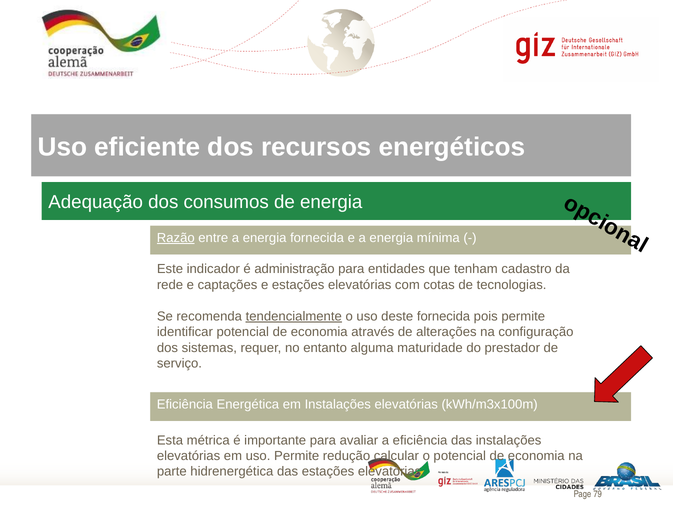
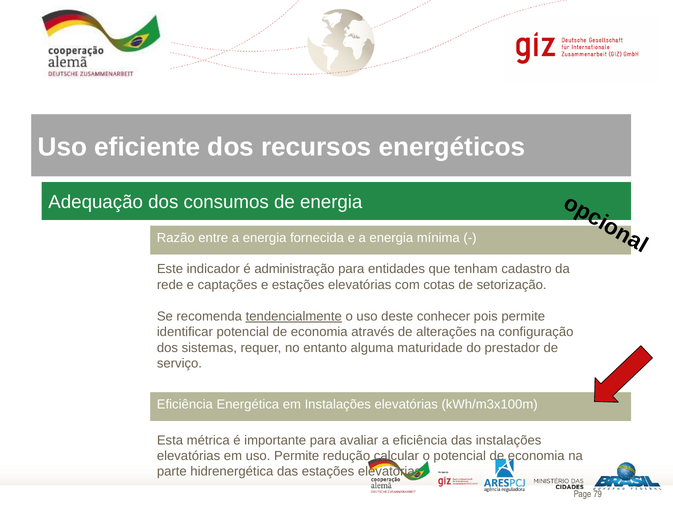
Razão underline: present -> none (176, 238)
tecnologias: tecnologias -> setorização (512, 285)
deste fornecida: fornecida -> conhecer (444, 316)
